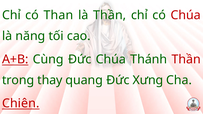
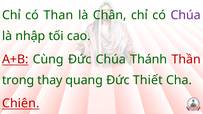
là Thần: Thần -> Chân (110, 15)
Chúa colour: red -> purple (186, 15)
năng: năng -> nhập (30, 36)
Xưng: Xưng -> Thiết (148, 80)
